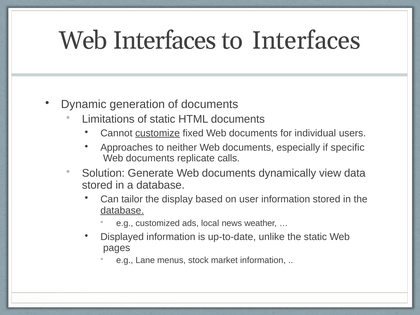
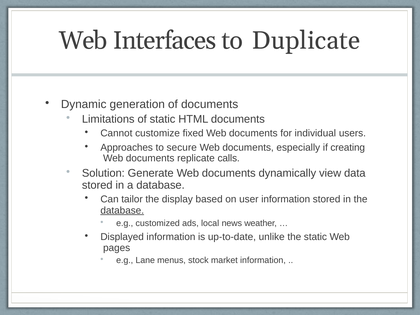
to Interfaces: Interfaces -> Duplicate (306, 41)
customize underline: present -> none (158, 133)
neither: neither -> secure (182, 148)
specific: specific -> creating (348, 148)
